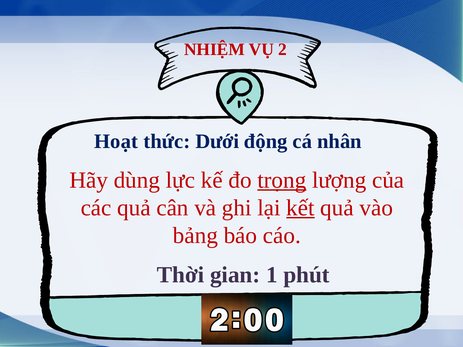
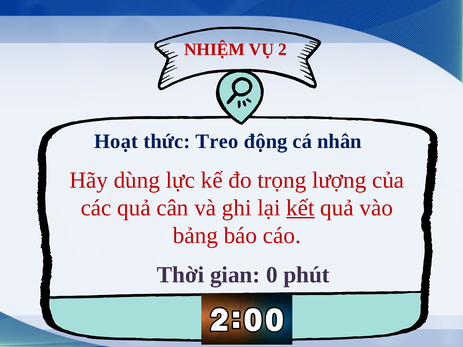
Dưới: Dưới -> Treo (217, 141)
trọng underline: present -> none (282, 180)
1: 1 -> 0 (272, 275)
